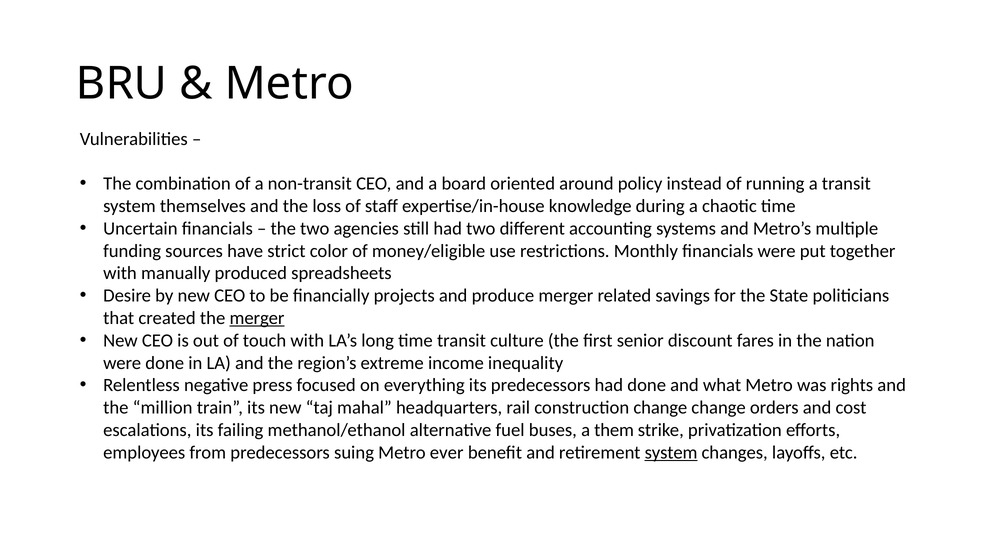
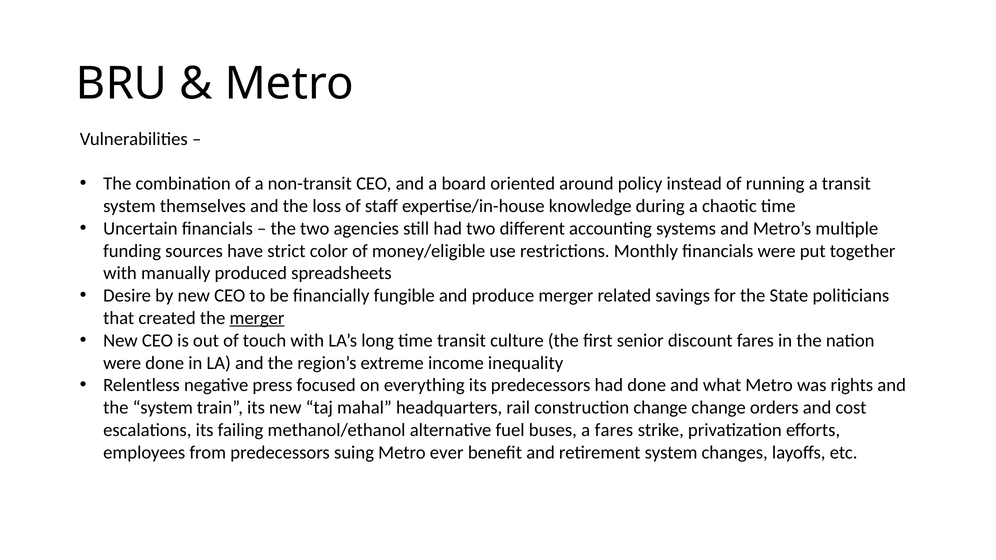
projects: projects -> fungible (404, 296)
the million: million -> system (163, 408)
a them: them -> fares (614, 430)
system underline: present -> none (671, 453)
